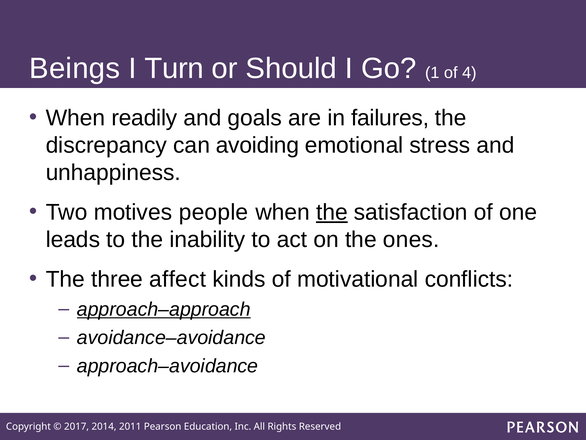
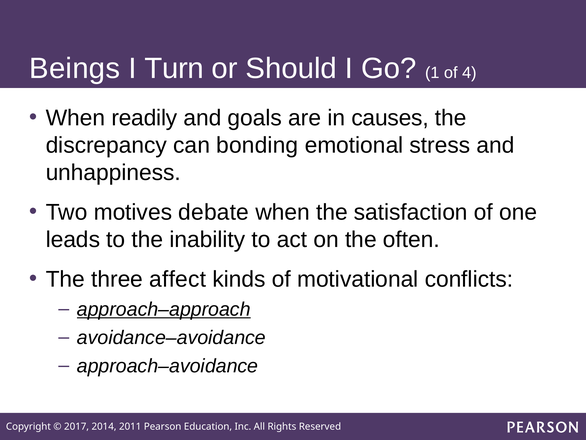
failures: failures -> causes (390, 118)
avoiding: avoiding -> bonding (257, 145)
people: people -> debate (214, 212)
the underline: present -> none (332, 212)
ones: ones -> often (411, 239)
